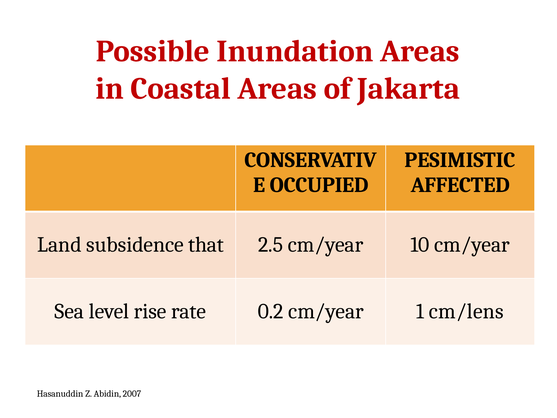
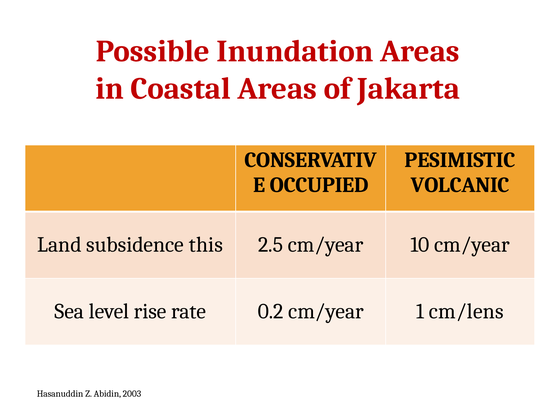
AFFECTED: AFFECTED -> VOLCANIC (460, 185)
that: that -> this (206, 245)
2007: 2007 -> 2003 (132, 393)
